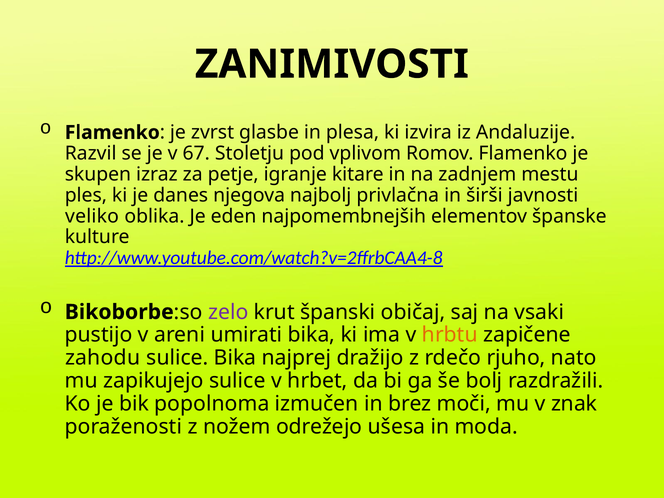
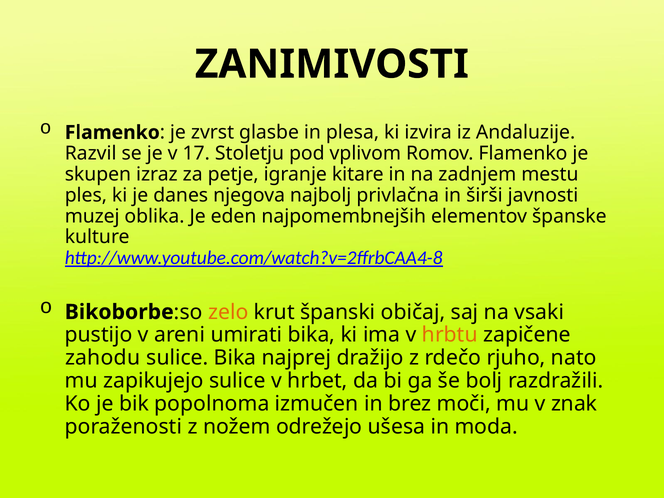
67: 67 -> 17 (196, 153)
veliko: veliko -> muzej (92, 216)
zelo colour: purple -> orange (228, 312)
